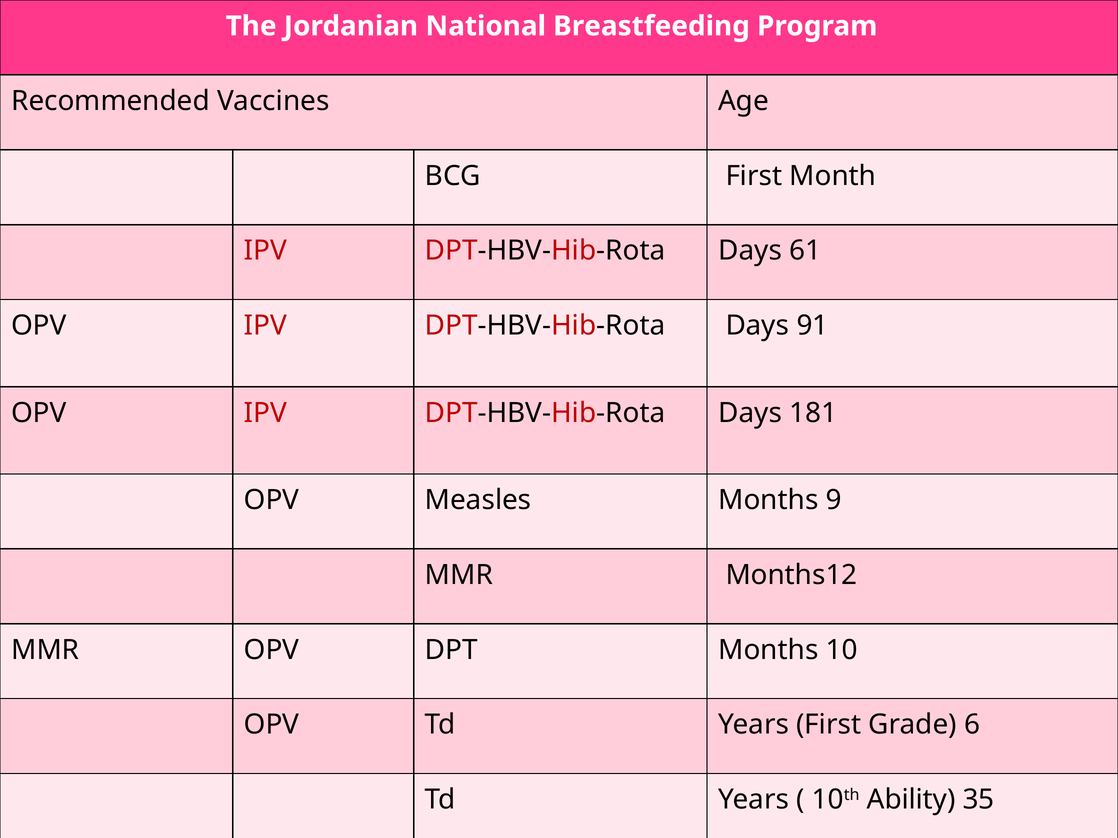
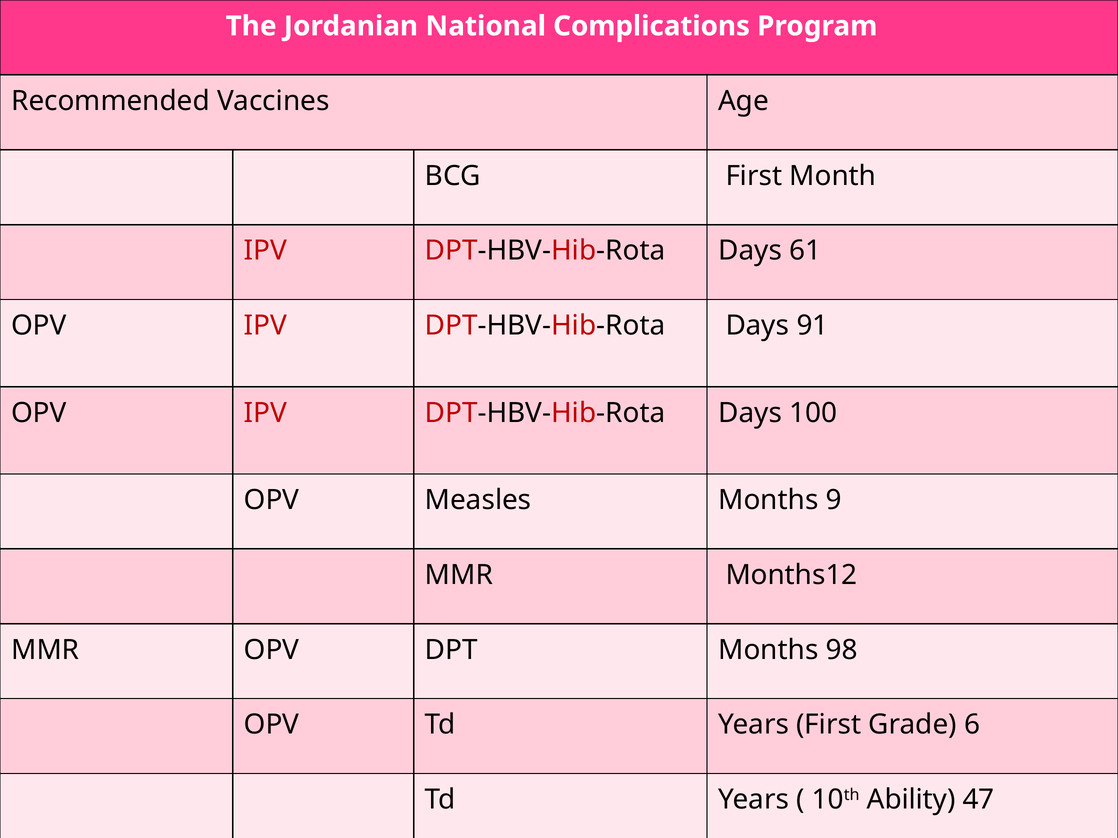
Breastfeeding: Breastfeeding -> Complications (652, 26)
181: 181 -> 100 (813, 413)
10: 10 -> 98 (842, 650)
35: 35 -> 47 (978, 800)
